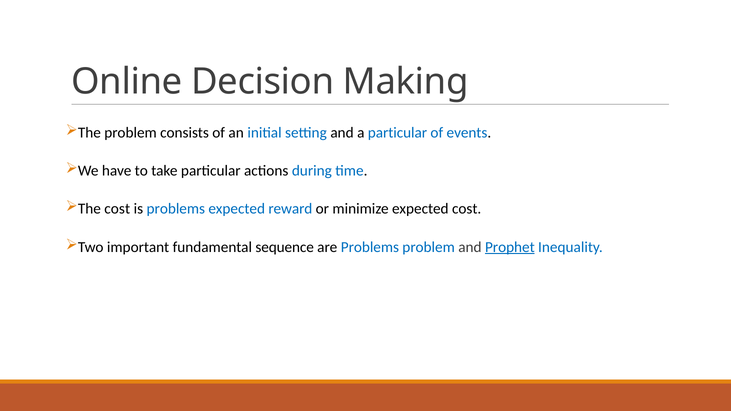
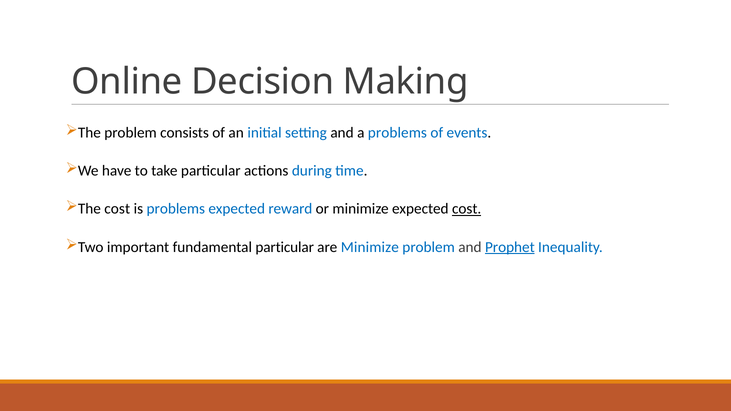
a particular: particular -> problems (397, 133)
cost underline: none -> present (467, 209)
fundamental sequence: sequence -> particular (285, 247)
are Problems: Problems -> Minimize (370, 247)
